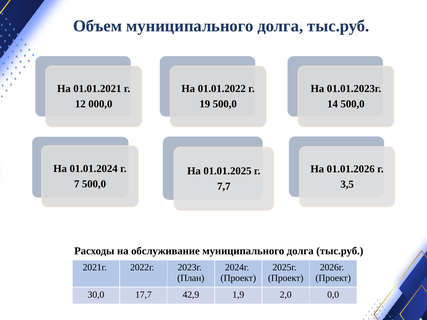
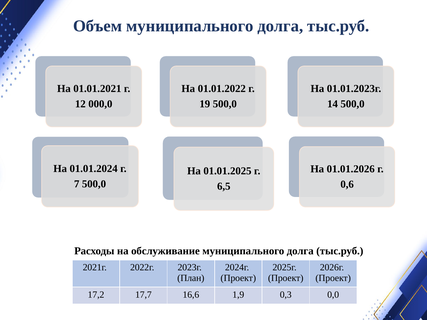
3,5: 3,5 -> 0,6 (347, 184)
7,7: 7,7 -> 6,5 (224, 186)
30,0: 30,0 -> 17,2 (96, 295)
42,9: 42,9 -> 16,6 (191, 295)
2,0: 2,0 -> 0,3 (286, 295)
